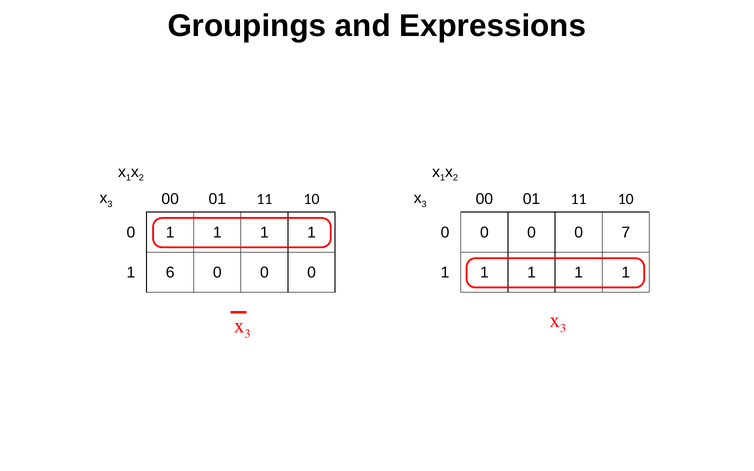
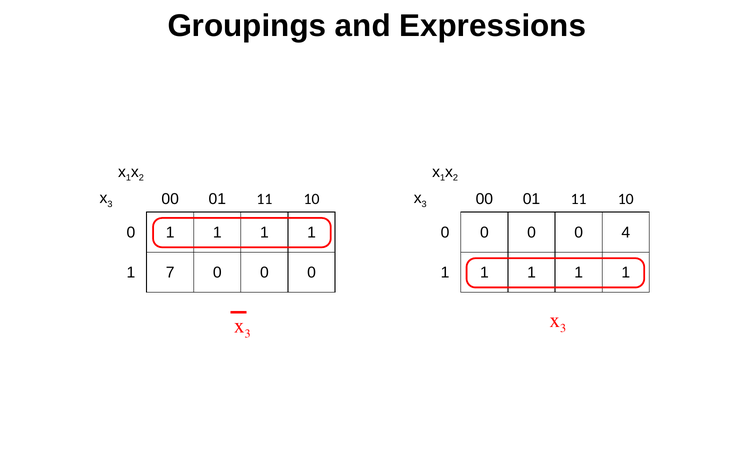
7: 7 -> 4 (626, 232)
6: 6 -> 7 (170, 273)
